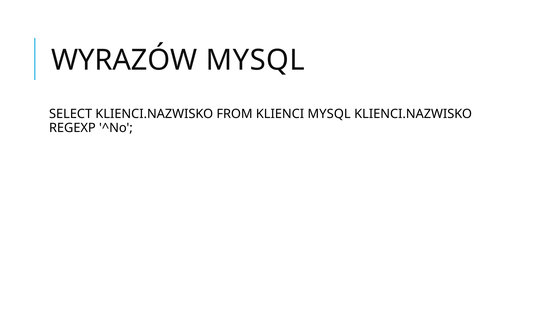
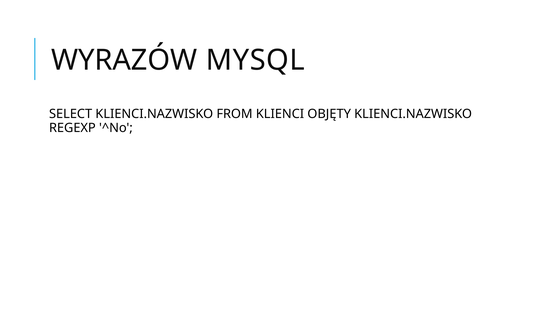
KLIENCI MYSQL: MYSQL -> OBJĘTY (329, 114)
